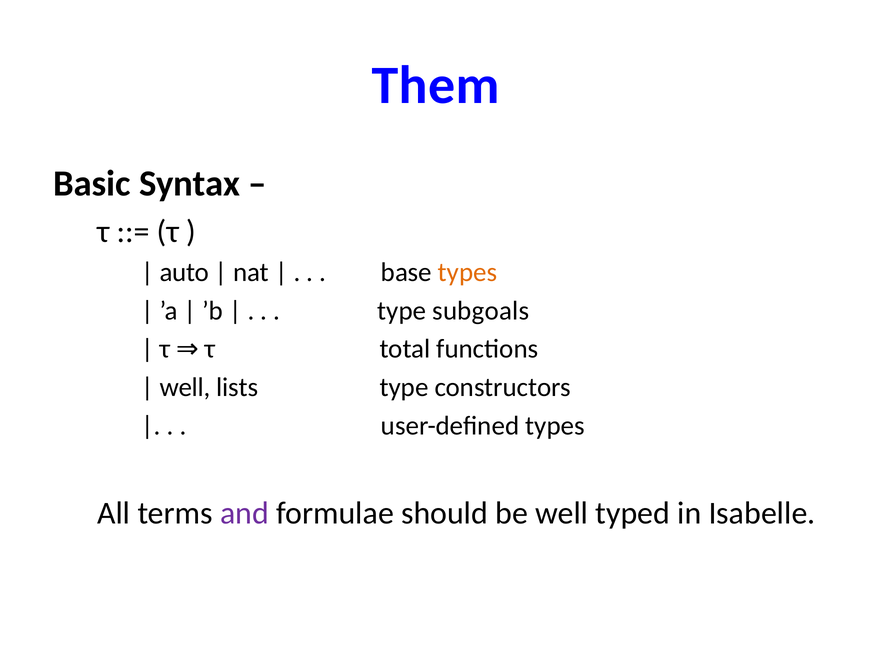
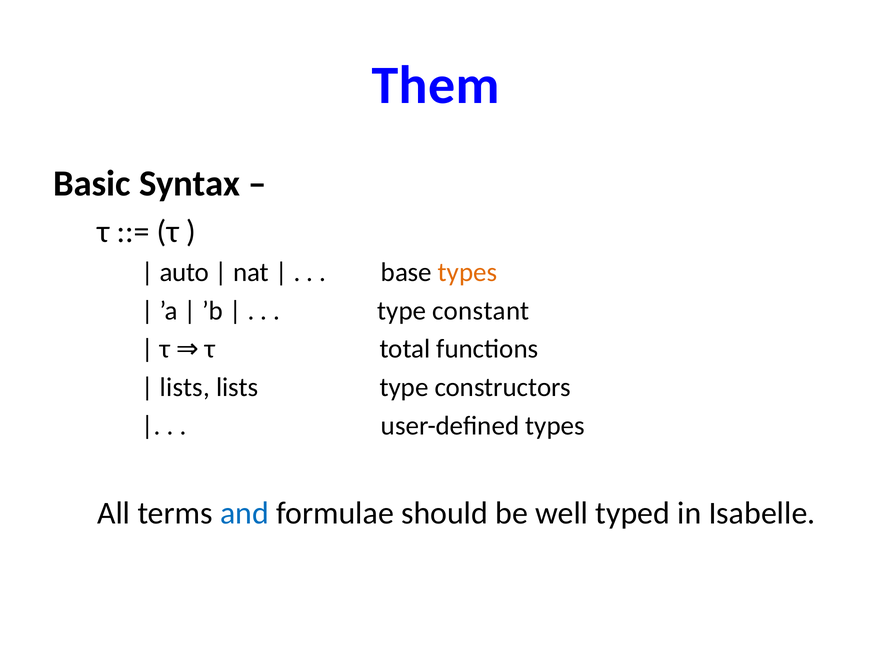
subgoals: subgoals -> constant (481, 311)
well: well -> lists (185, 387)
and colour: purple -> blue (244, 513)
